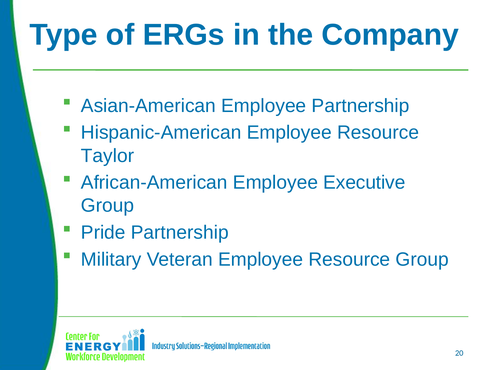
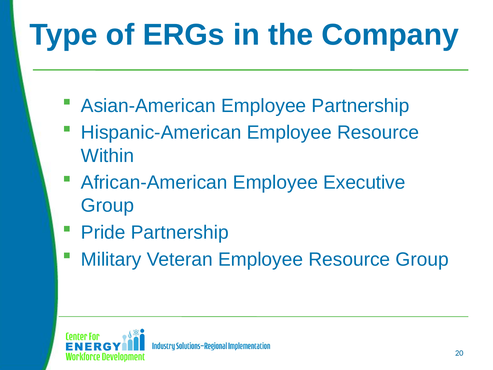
Taylor: Taylor -> Within (108, 156)
